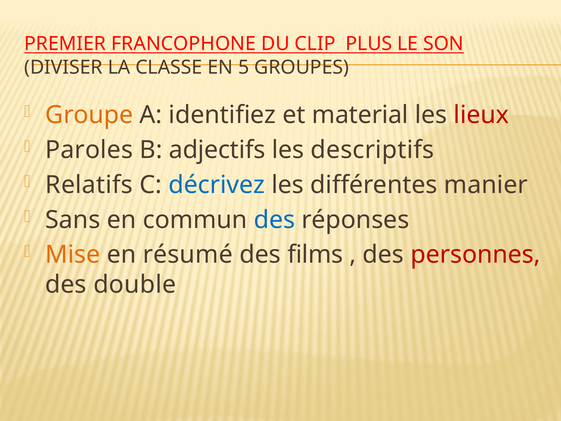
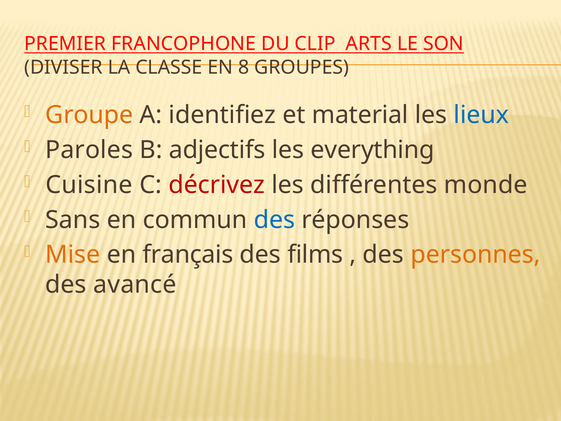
PLUS: PLUS -> ARTS (369, 44)
5: 5 -> 8 (244, 67)
lieux colour: red -> blue (481, 115)
descriptifs: descriptifs -> everything (373, 150)
Relatifs: Relatifs -> Cuisine (89, 185)
décrivez colour: blue -> red (217, 185)
manier: manier -> monde (486, 185)
résumé: résumé -> français (188, 255)
personnes colour: red -> orange (475, 255)
double: double -> avancé (135, 285)
